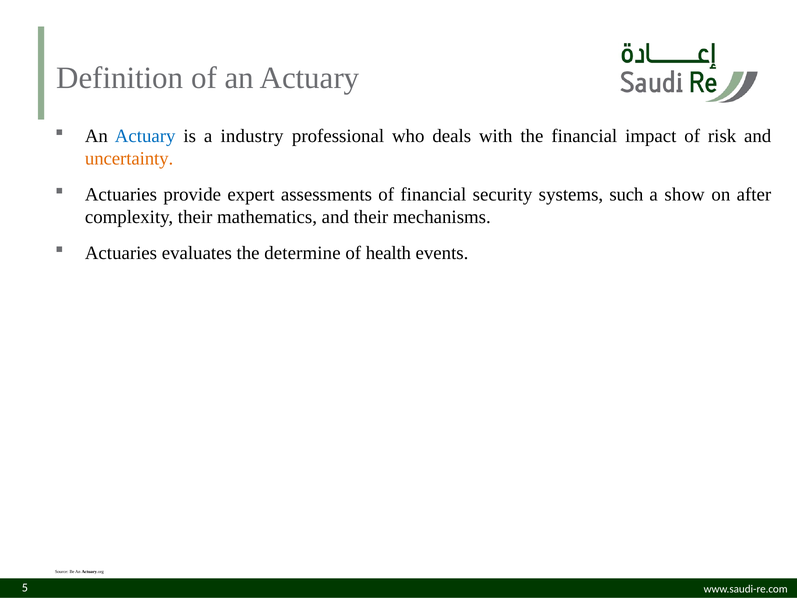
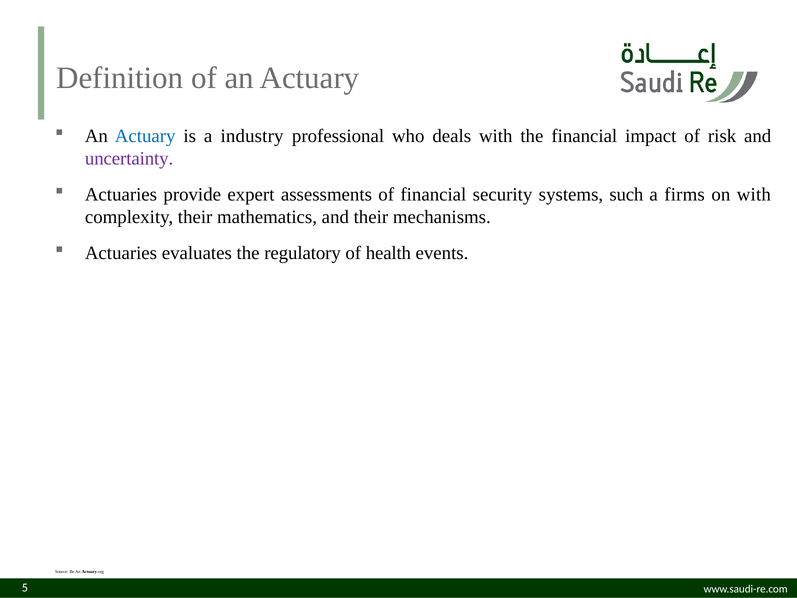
uncertainty colour: orange -> purple (129, 159)
show: show -> firms (685, 195)
on after: after -> with (754, 195)
determine: determine -> regulatory (303, 253)
